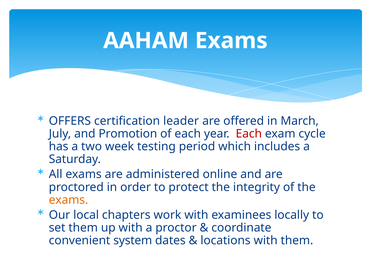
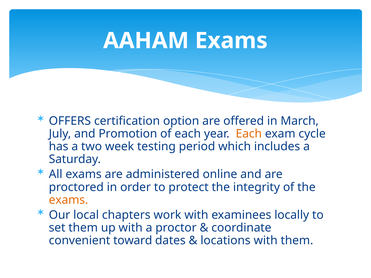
leader: leader -> option (181, 121)
Each colour: red -> orange (249, 134)
system: system -> toward (133, 241)
